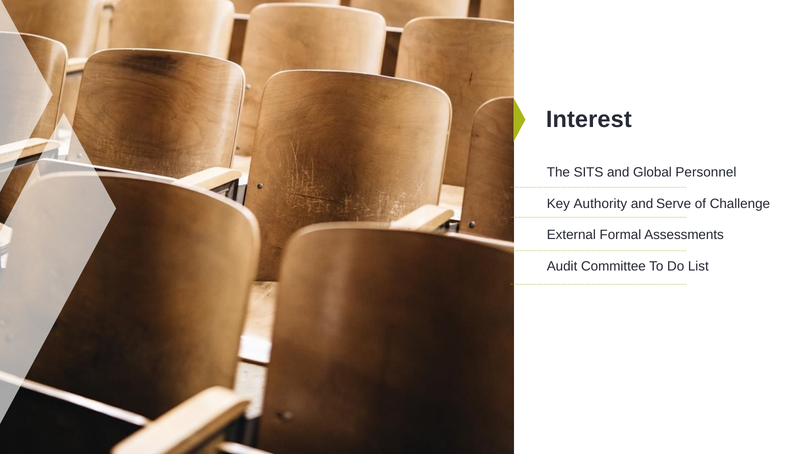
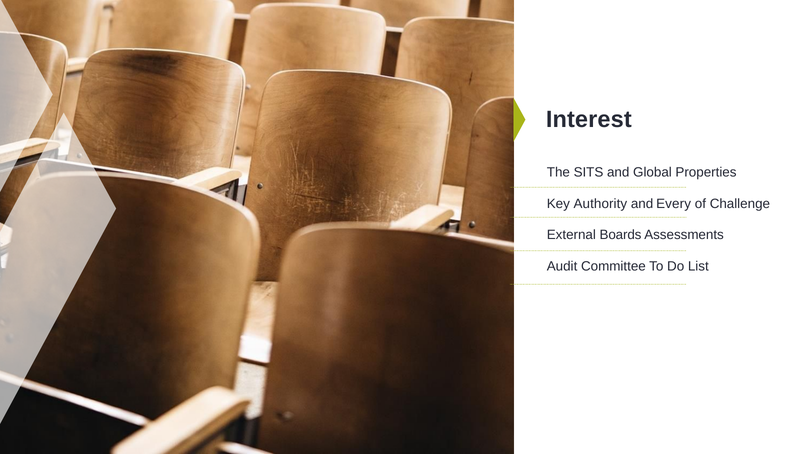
Personnel: Personnel -> Properties (706, 172)
Serve: Serve -> Every (674, 203)
Formal: Formal -> Boards (620, 235)
